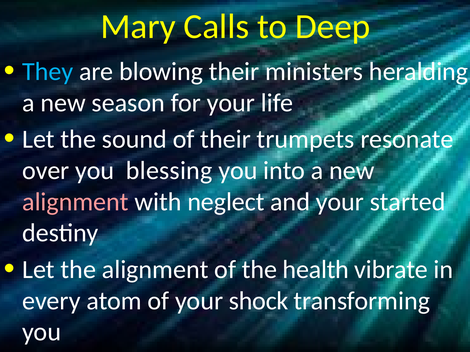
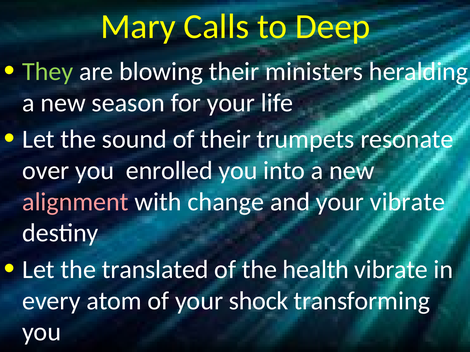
They colour: light blue -> light green (48, 72)
blessing: blessing -> enrolled (169, 171)
neglect: neglect -> change (226, 202)
your started: started -> vibrate (408, 202)
the alignment: alignment -> translated (155, 270)
